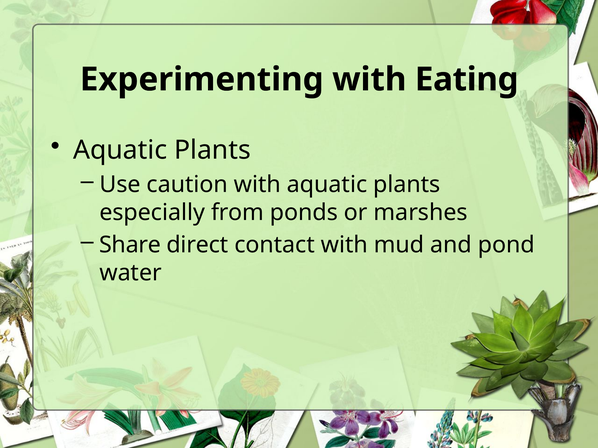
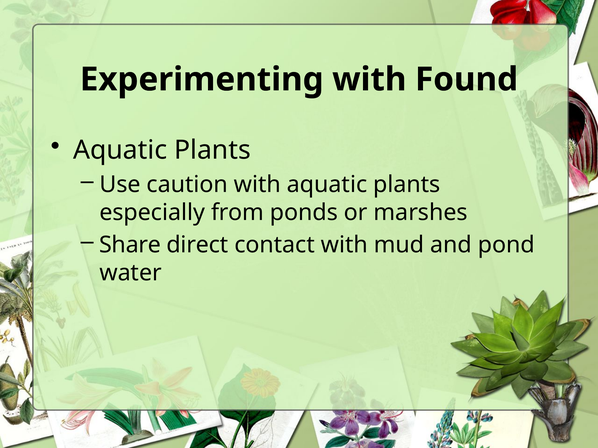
Eating: Eating -> Found (467, 80)
